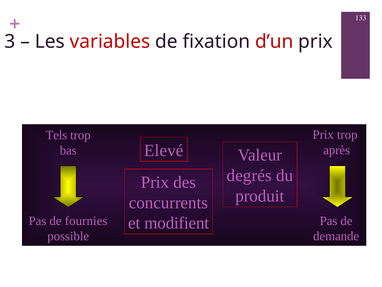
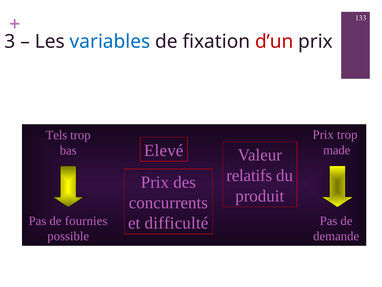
variables colour: red -> blue (110, 42)
après: après -> made (337, 150)
degrés: degrés -> relatifs (249, 175)
modifient: modifient -> difficulté (177, 223)
